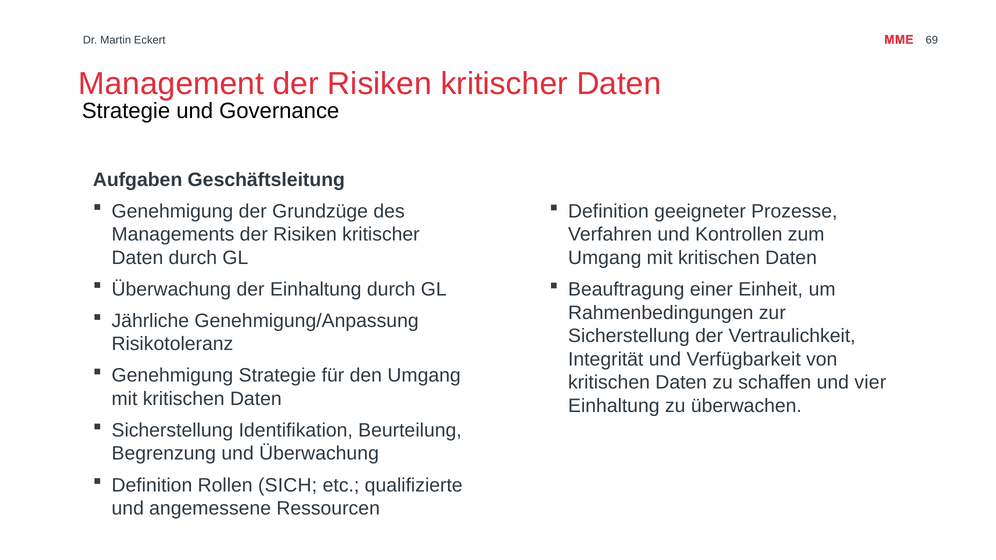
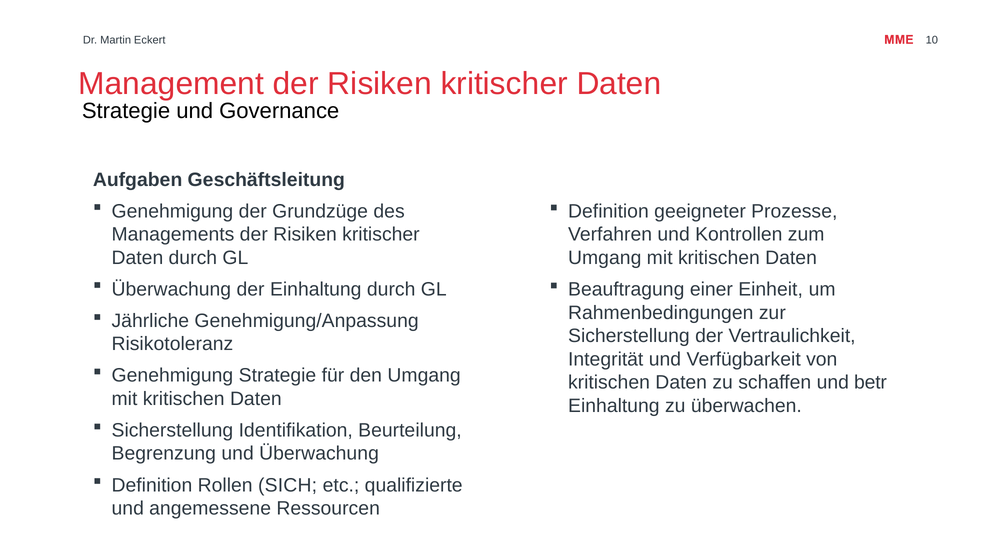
69: 69 -> 10 (932, 40)
vier: vier -> betr (871, 383)
